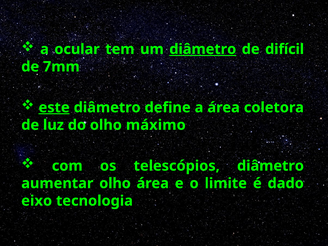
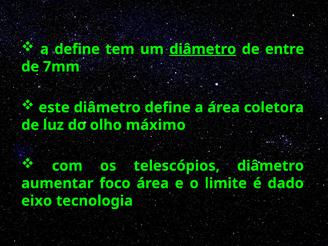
a ocular: ocular -> define (77, 49)
difícil: difícil -> entre (285, 49)
este underline: present -> none (54, 108)
aumentar olho: olho -> foco (115, 183)
